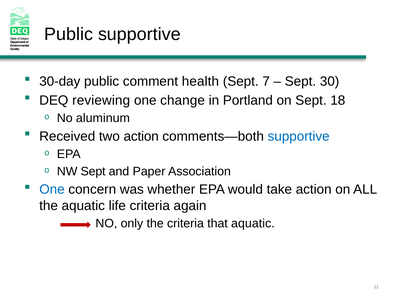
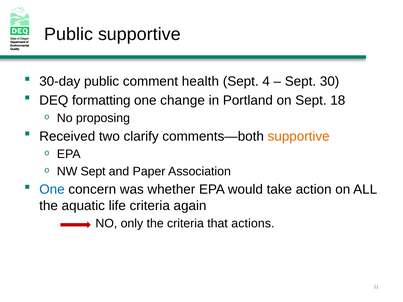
7: 7 -> 4 (266, 82)
reviewing: reviewing -> formatting (101, 100)
aluminum: aluminum -> proposing (103, 118)
two action: action -> clarify (141, 136)
supportive colour: blue -> orange (299, 136)
that aquatic: aquatic -> actions (253, 224)
